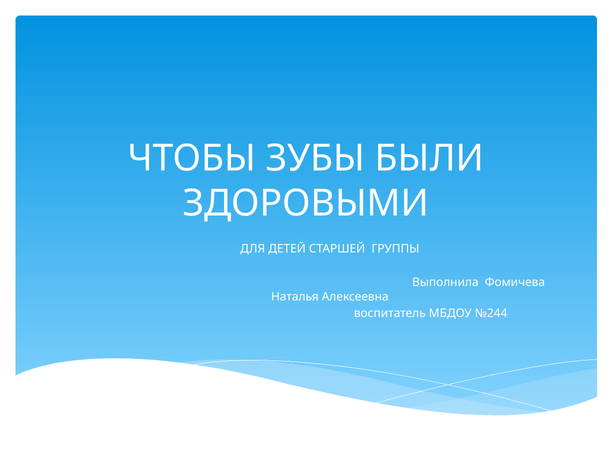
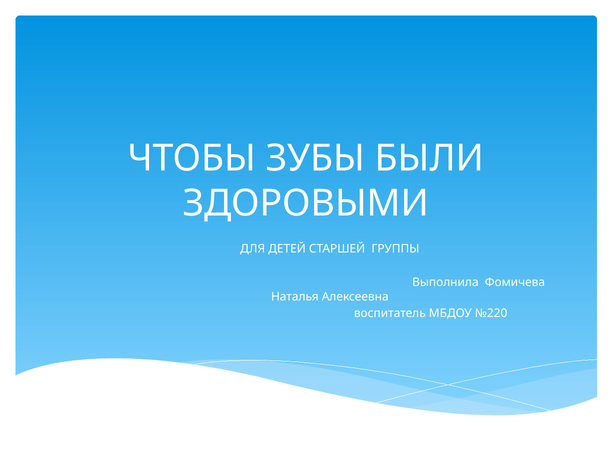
№244: №244 -> №220 (491, 313)
